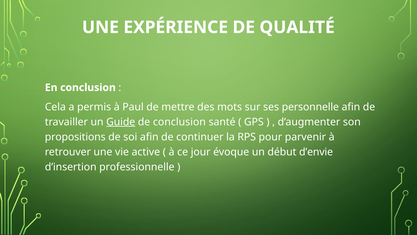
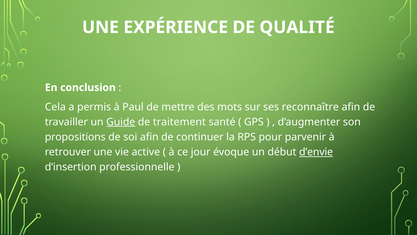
personnelle: personnelle -> reconnaître (310, 107)
de conclusion: conclusion -> traitement (179, 122)
d’envie underline: none -> present (316, 152)
